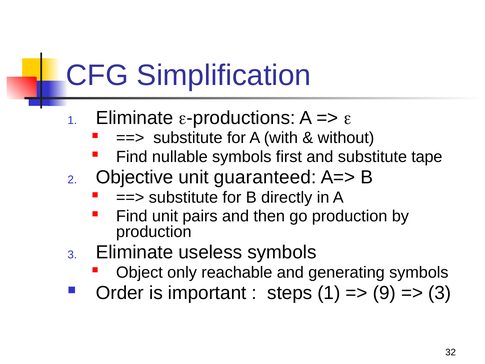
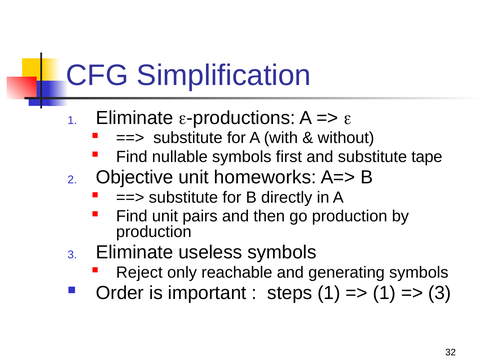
guaranteed: guaranteed -> homeworks (265, 177)
Object: Object -> Reject (139, 272)
9: 9 -> 1 (384, 293)
